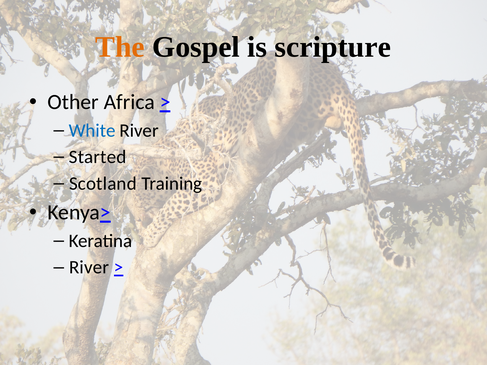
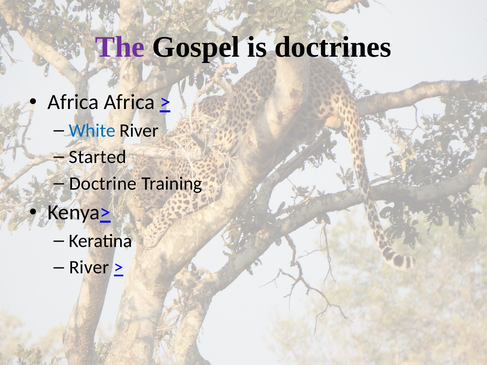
The colour: orange -> purple (120, 47)
scripture: scripture -> doctrines (333, 47)
Other: Other -> Africa (73, 102)
Scotland: Scotland -> Doctrine (103, 184)
